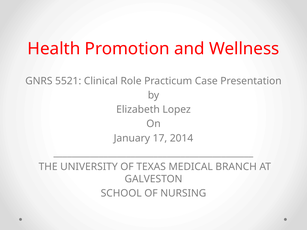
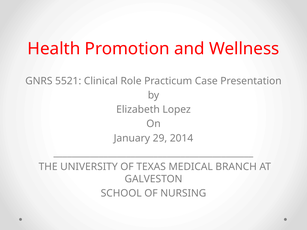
17: 17 -> 29 (160, 138)
